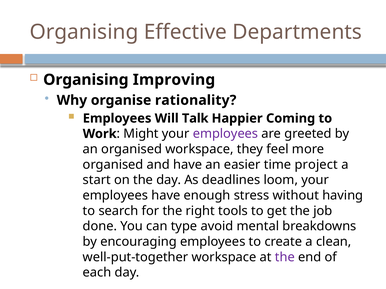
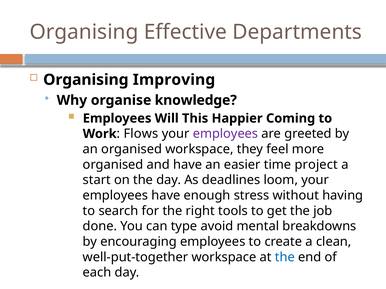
rationality: rationality -> knowledge (196, 100)
Talk: Talk -> This (195, 119)
Might: Might -> Flows (141, 134)
the colour: purple -> blue (285, 258)
